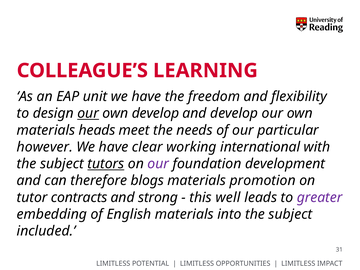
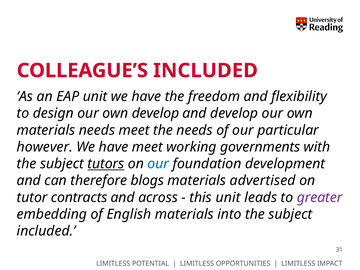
COLLEAGUE’S LEARNING: LEARNING -> INCLUDED (205, 71)
our underline: present -> none (88, 113)
materials heads: heads -> needs (97, 130)
have clear: clear -> meet (147, 147)
international: international -> governments (260, 147)
our colour: purple -> blue (158, 164)
promotion: promotion -> advertised (263, 181)
strong: strong -> across (158, 197)
this well: well -> unit (228, 197)
